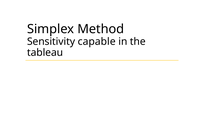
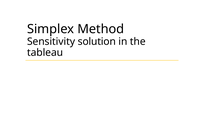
capable: capable -> solution (97, 41)
